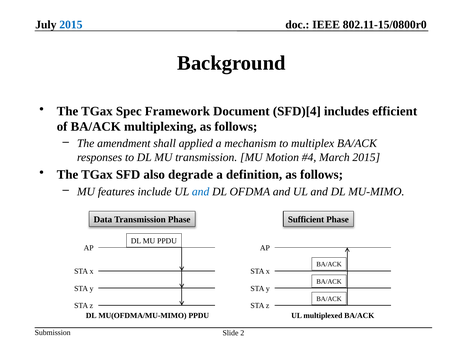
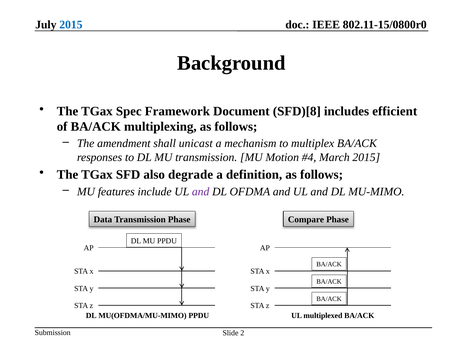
SFD)[4: SFD)[4 -> SFD)[8 (297, 111)
applied: applied -> unicast (196, 144)
and colour: blue -> purple (201, 192)
Sufficient: Sufficient -> Compare (306, 220)
